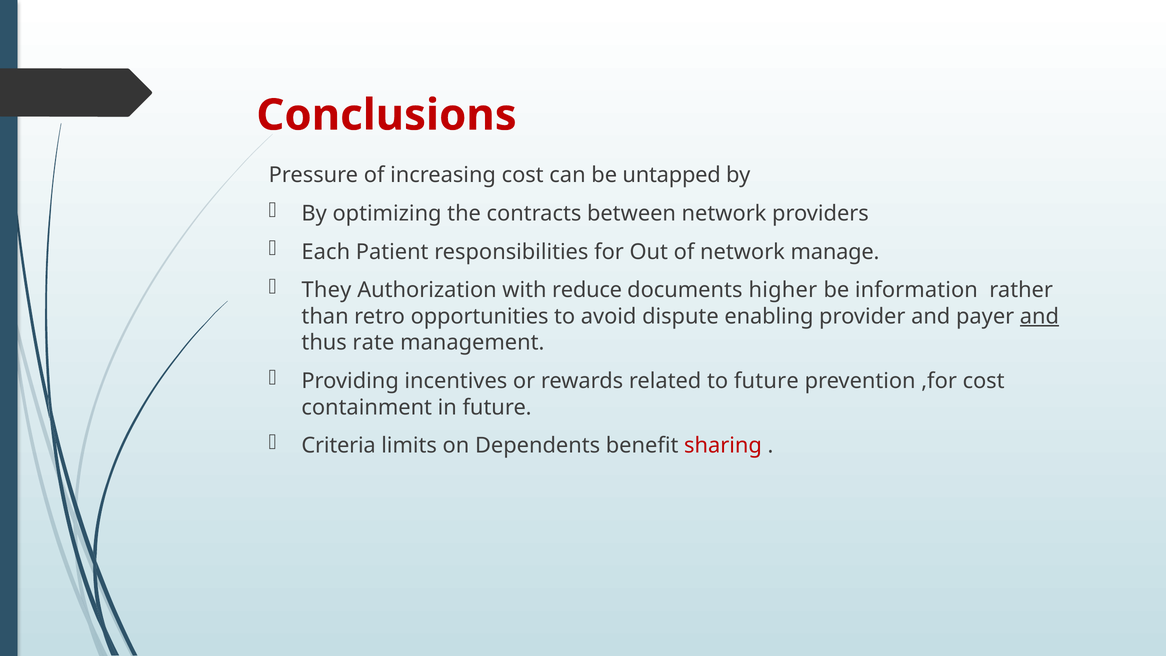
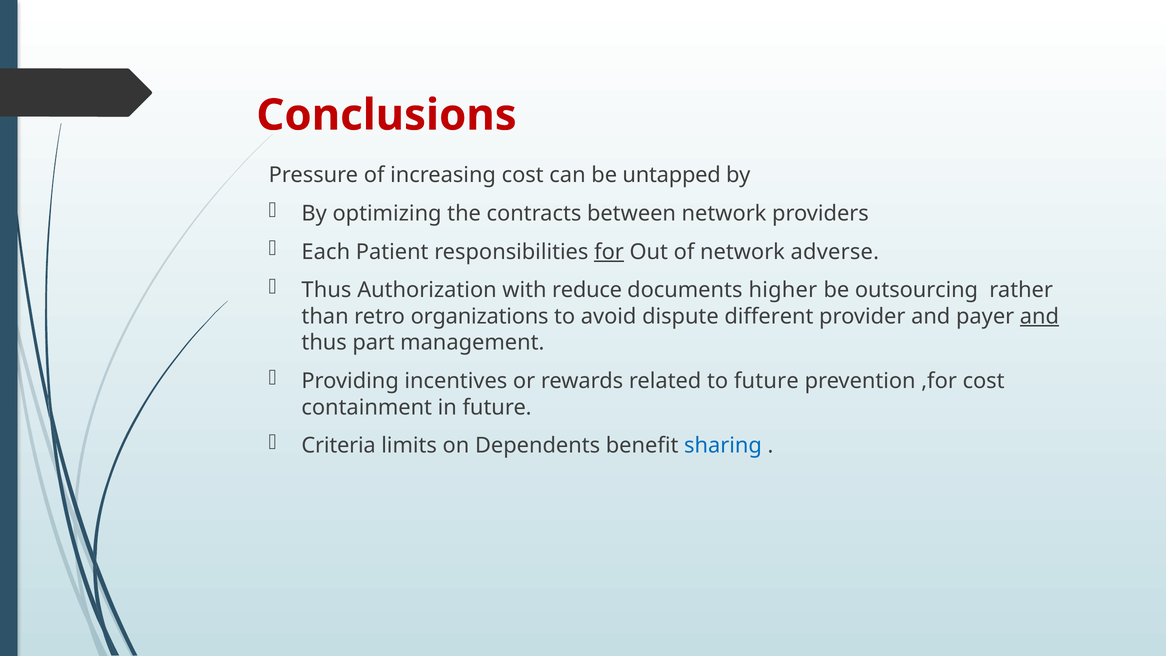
for underline: none -> present (609, 252)
manage: manage -> adverse (835, 252)
They: They -> Thus (326, 290)
information: information -> outsourcing (916, 290)
opportunities: opportunities -> organizations (480, 316)
enabling: enabling -> different (769, 316)
rate: rate -> part (374, 343)
sharing colour: red -> blue (723, 446)
